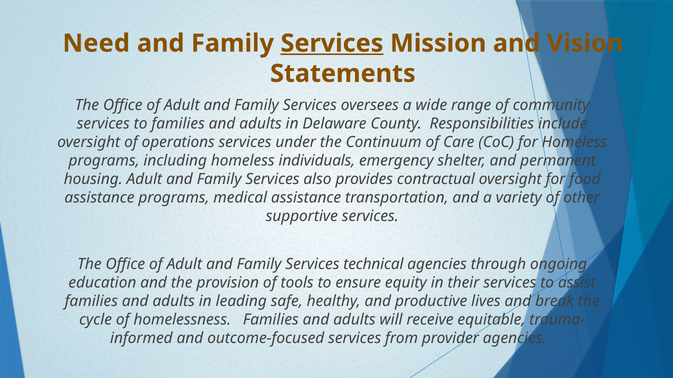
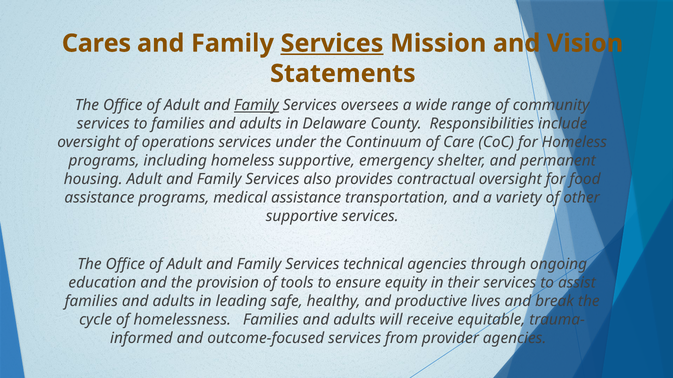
Need: Need -> Cares (96, 43)
Family underline: none -> present (256, 105)
homeless individuals: individuals -> supportive (317, 161)
